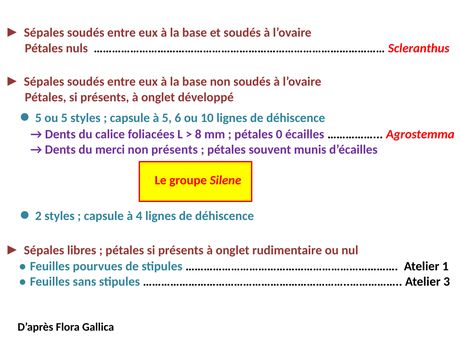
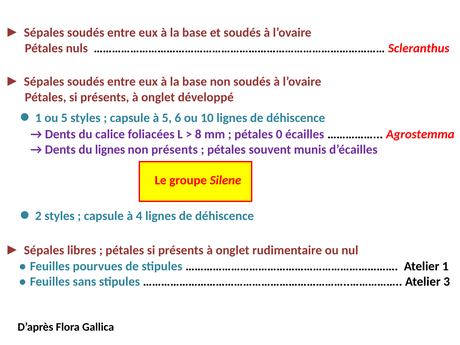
5: 5 -> 1 (38, 118)
du merci: merci -> lignes (110, 150)
